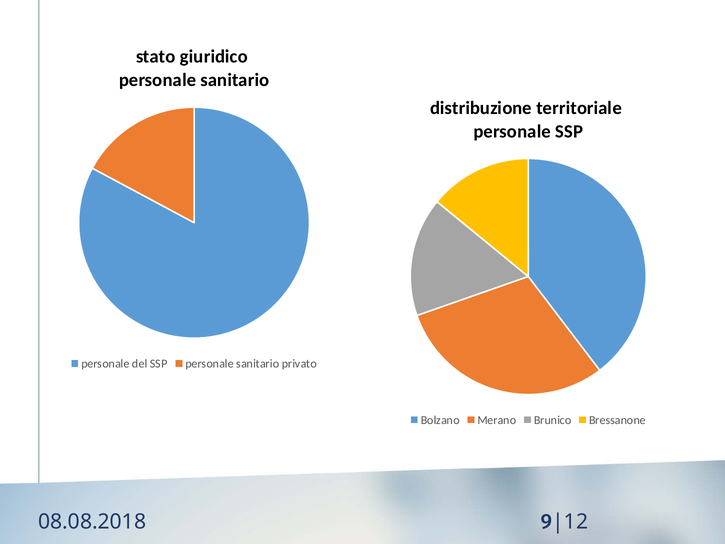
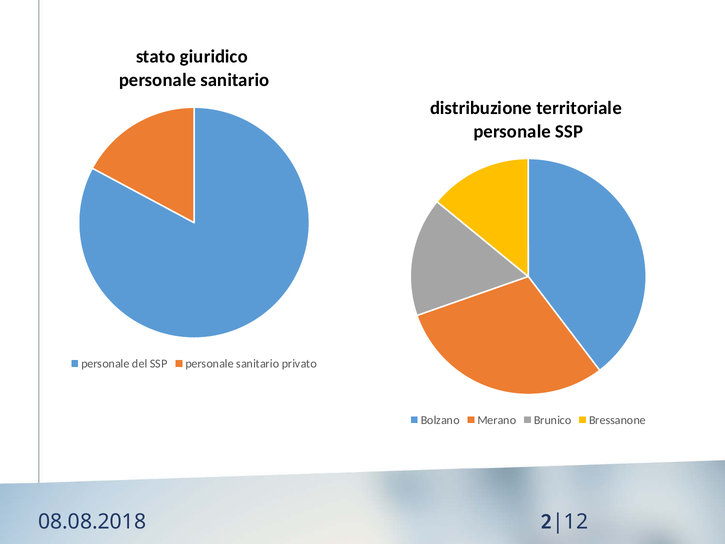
9: 9 -> 2 (547, 522)
